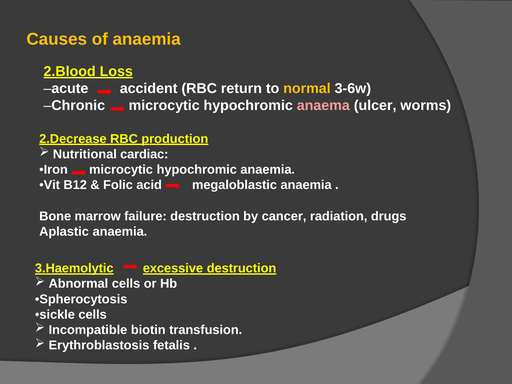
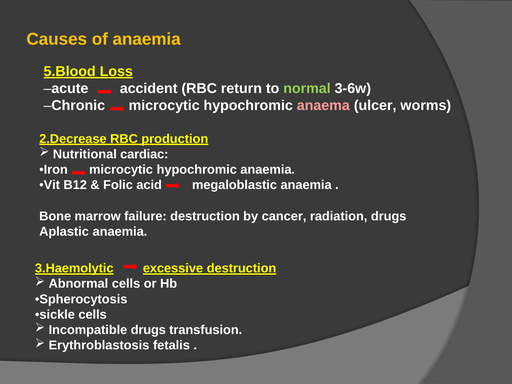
2.Blood: 2.Blood -> 5.Blood (70, 71)
normal colour: yellow -> light green (307, 89)
Incompatible biotin: biotin -> drugs (148, 330)
